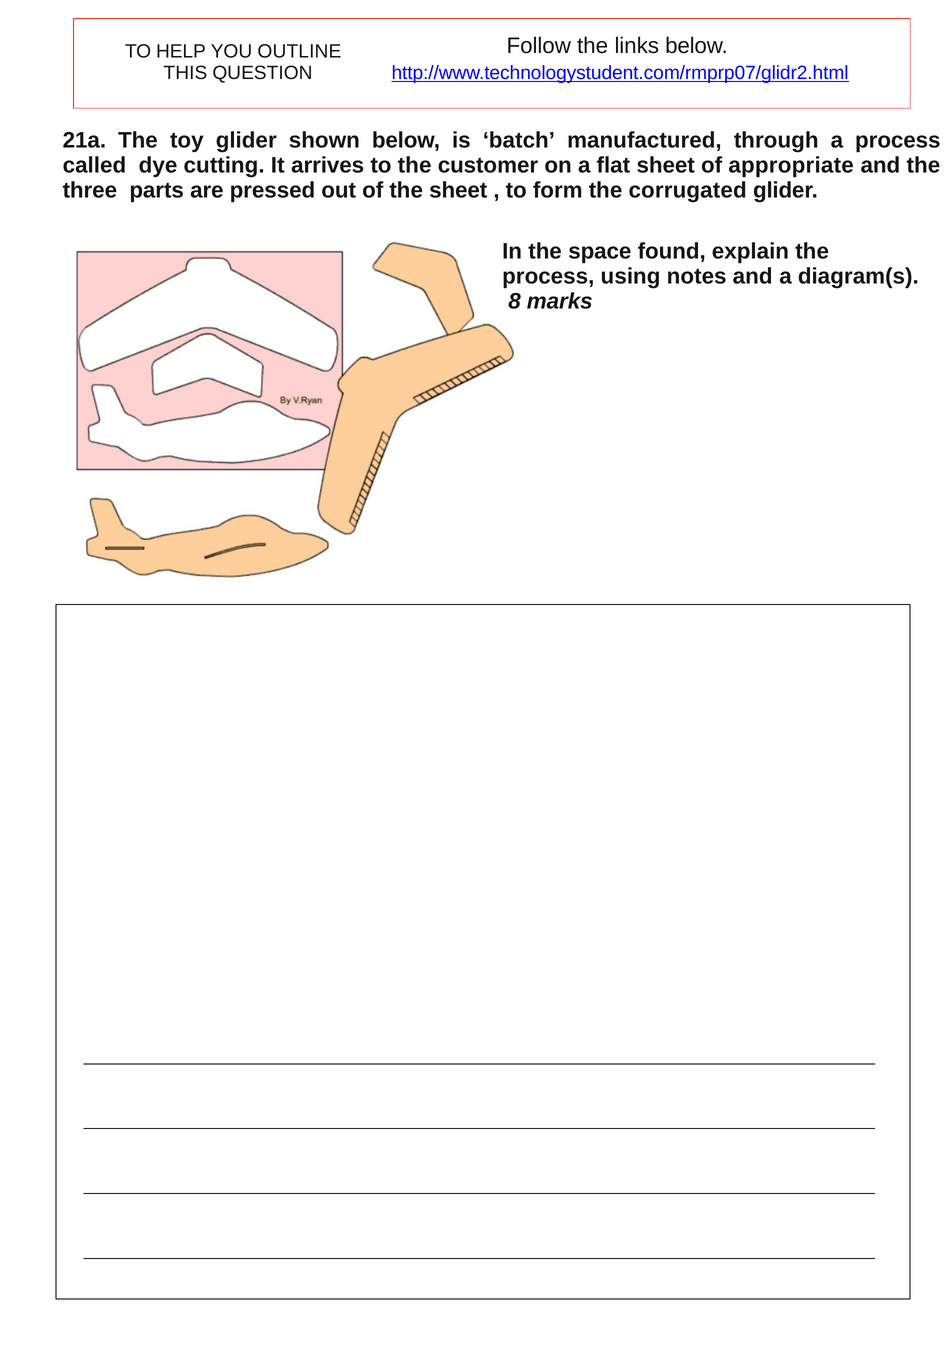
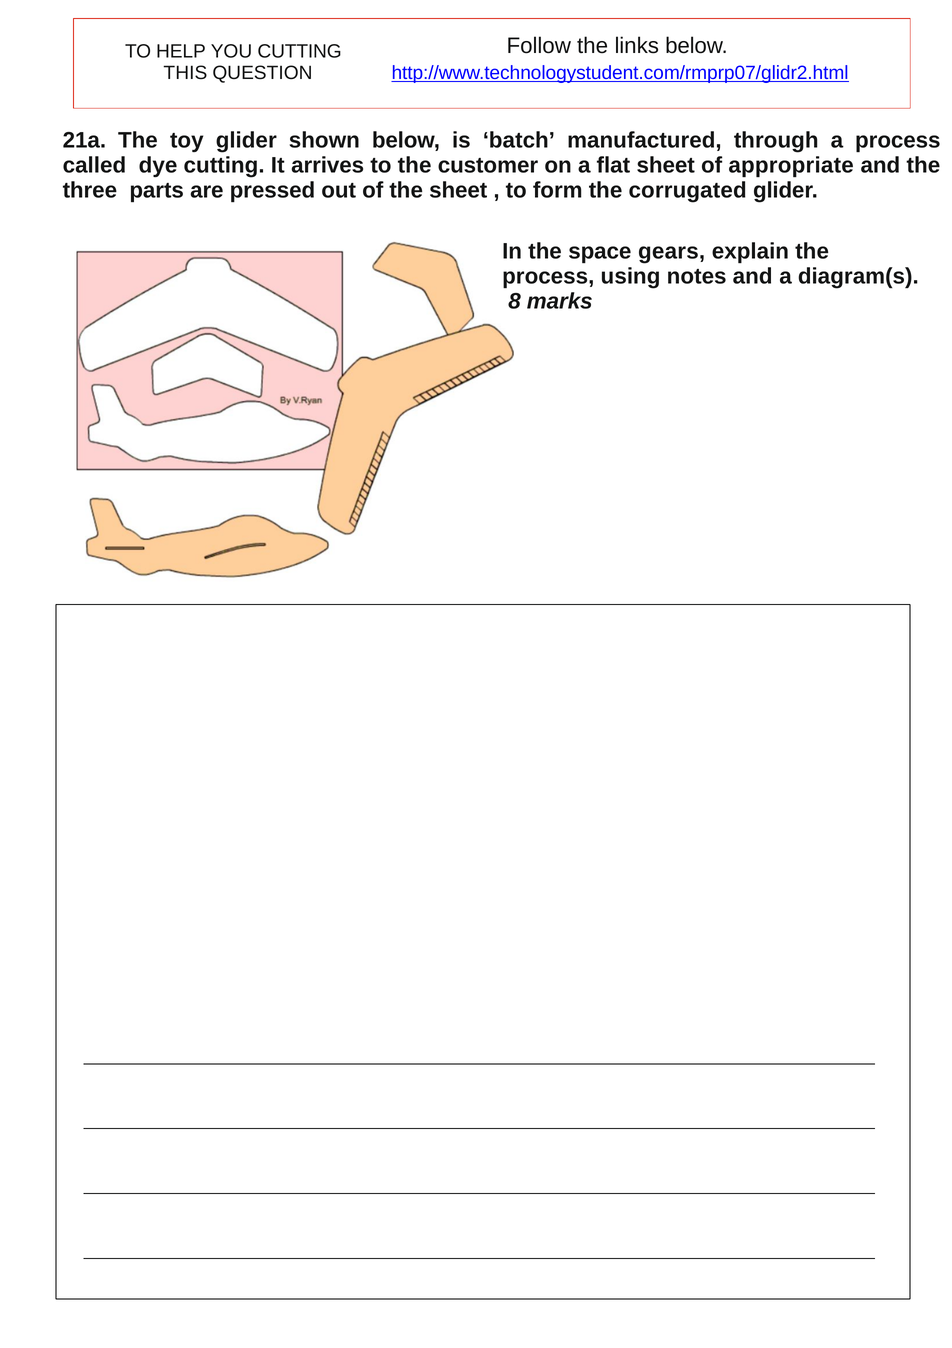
YOU OUTLINE: OUTLINE -> CUTTING (300, 51)
found: found -> gears (672, 251)
